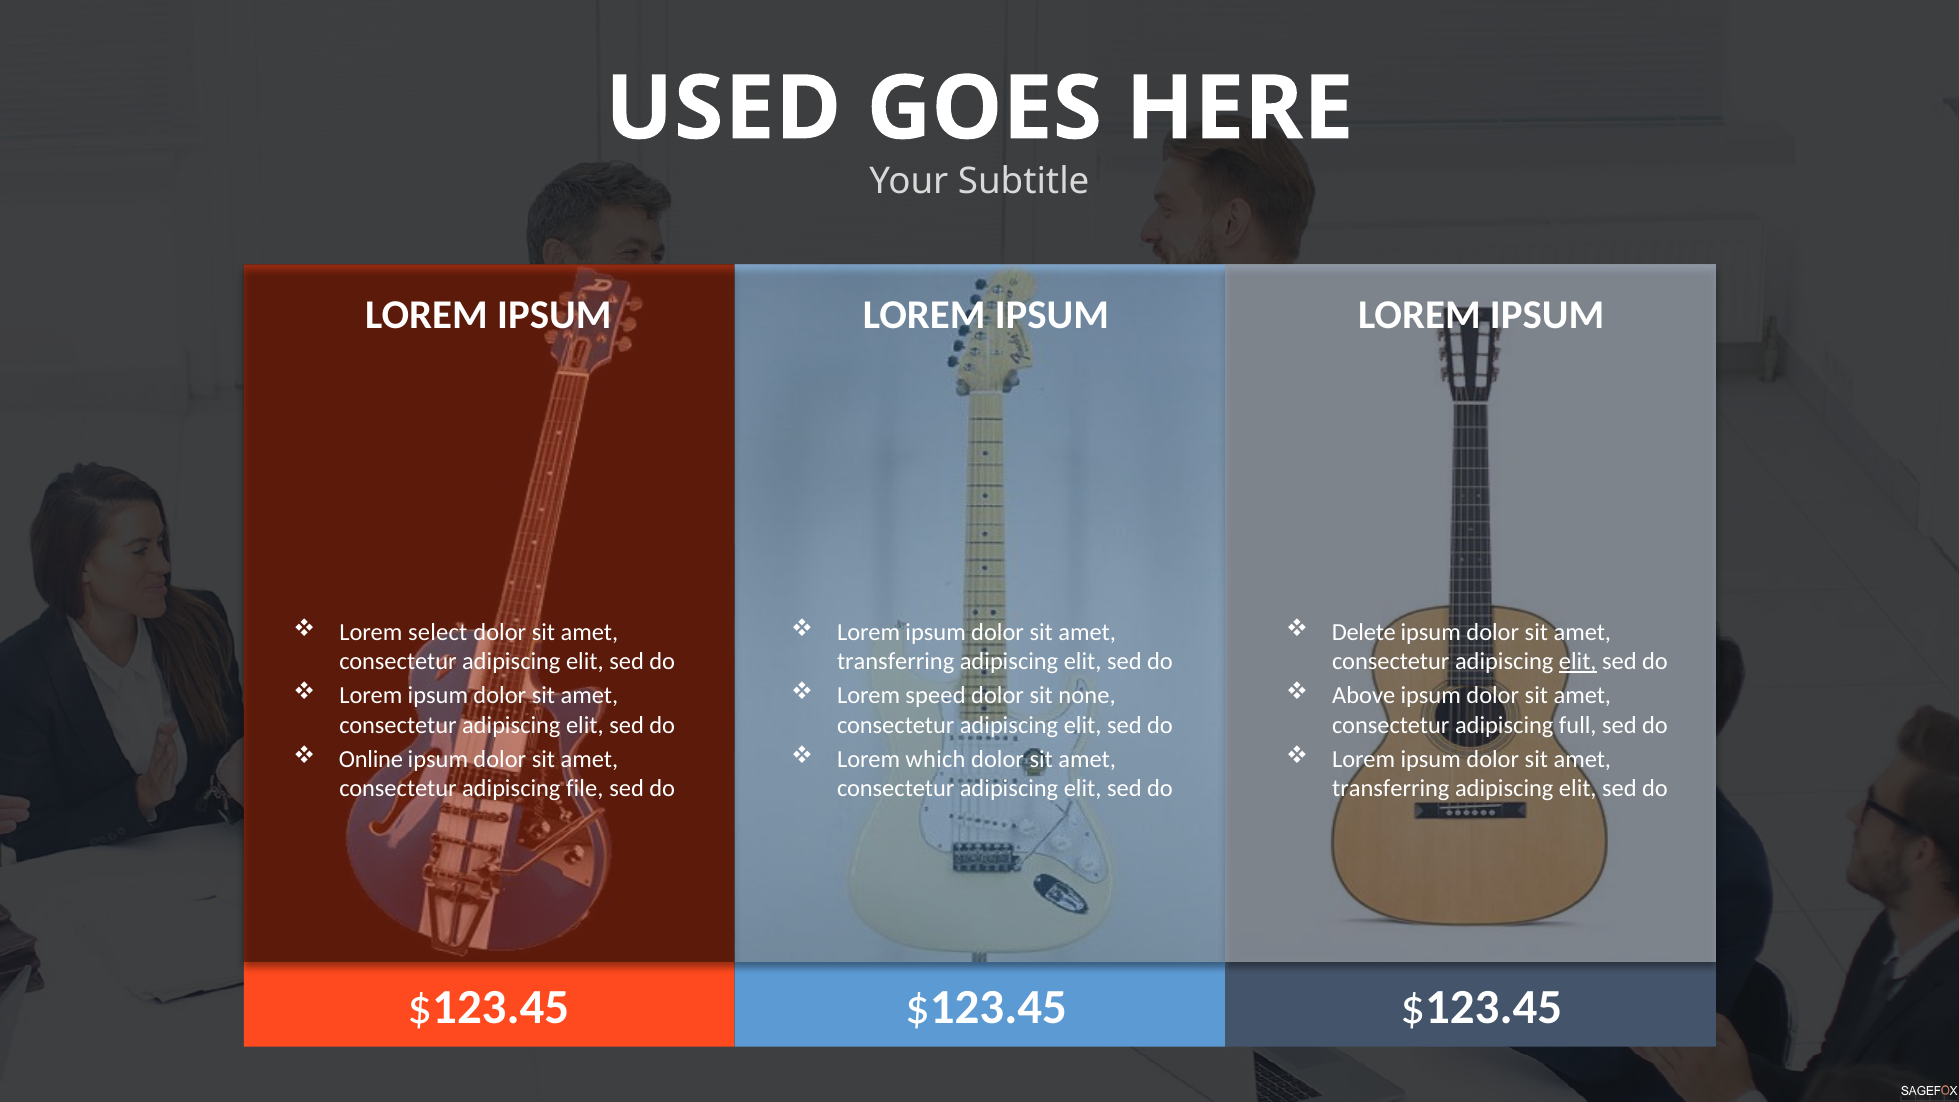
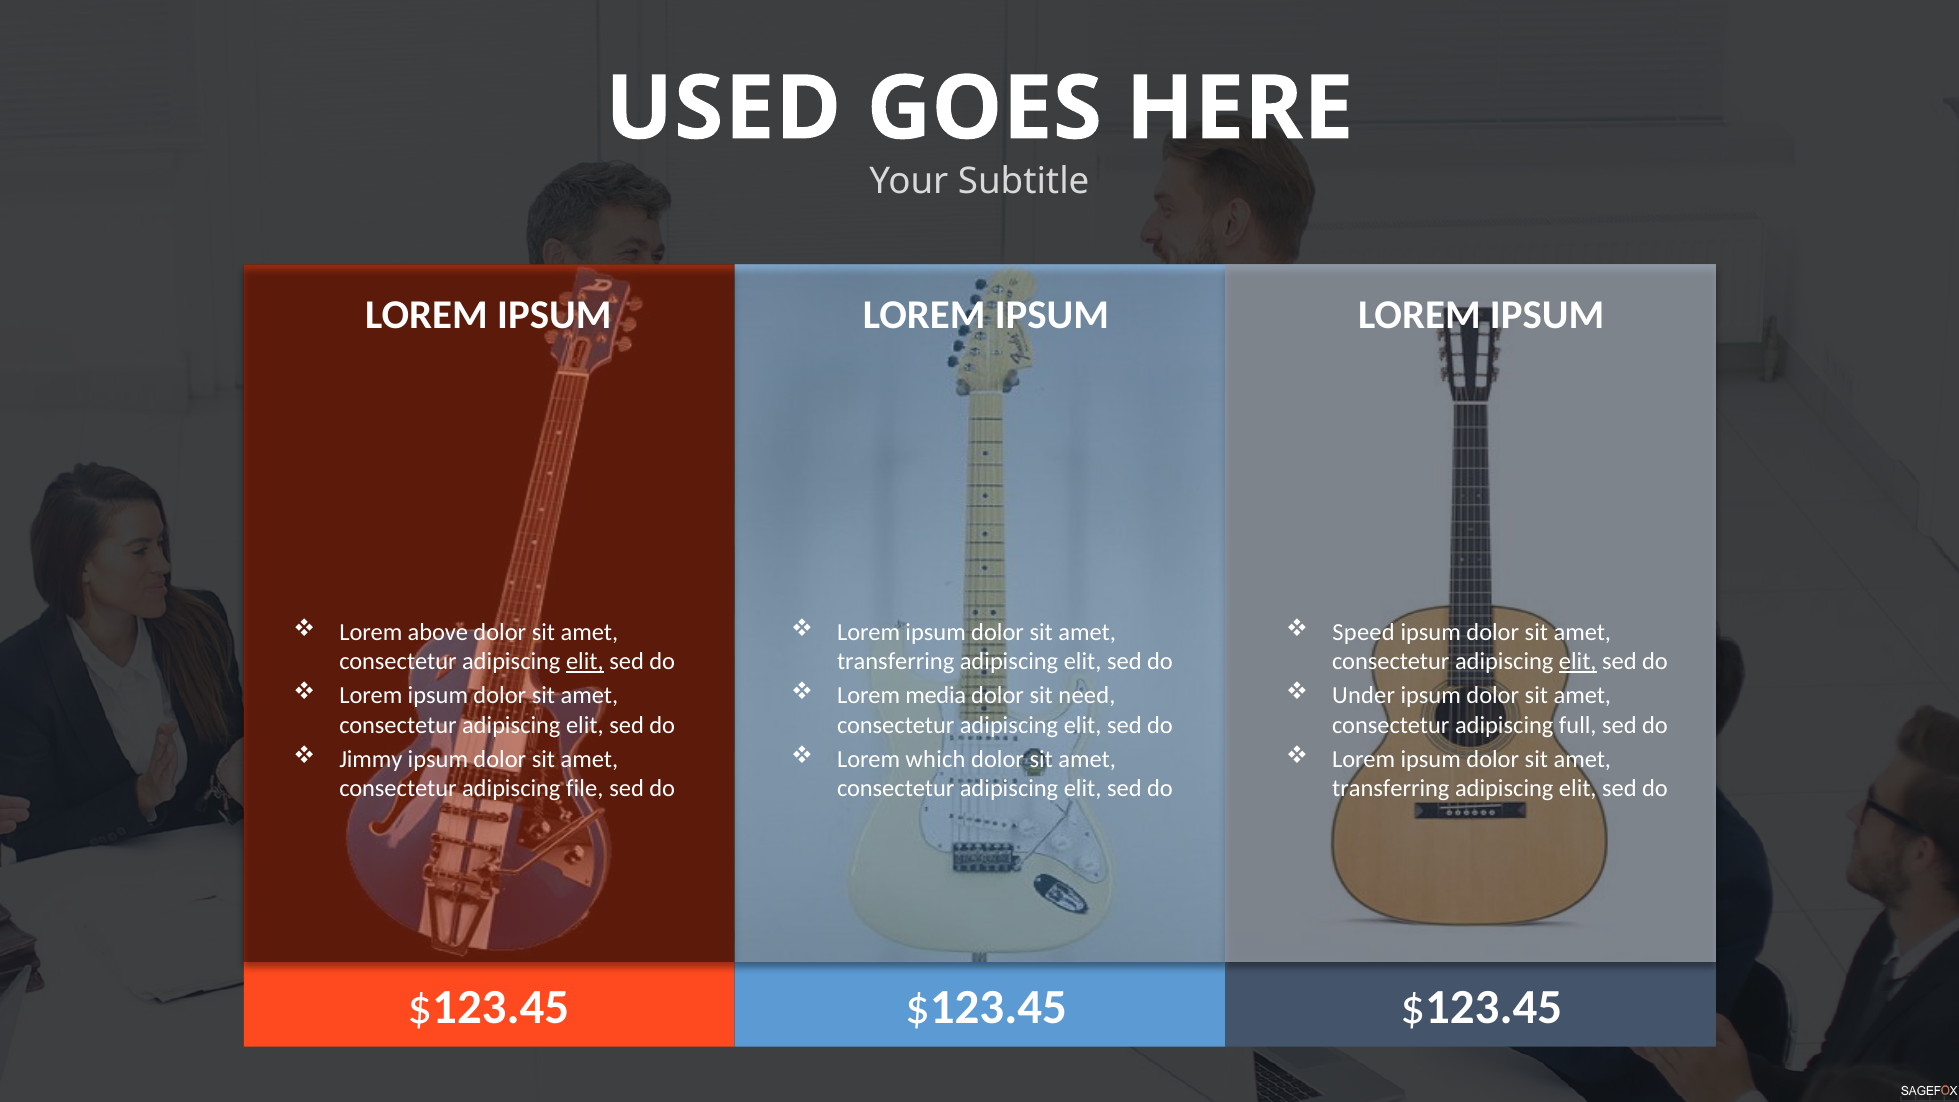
select: select -> above (438, 632)
Delete: Delete -> Speed (1364, 632)
elit underline: none -> present (585, 661)
speed: speed -> media (936, 696)
none: none -> need (1087, 696)
Above: Above -> Under (1364, 696)
Online: Online -> Jimmy (371, 759)
